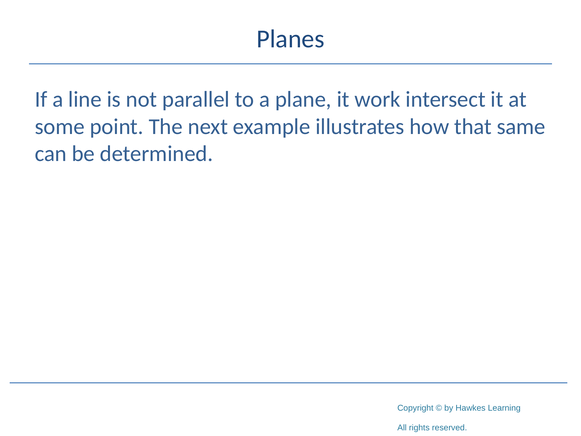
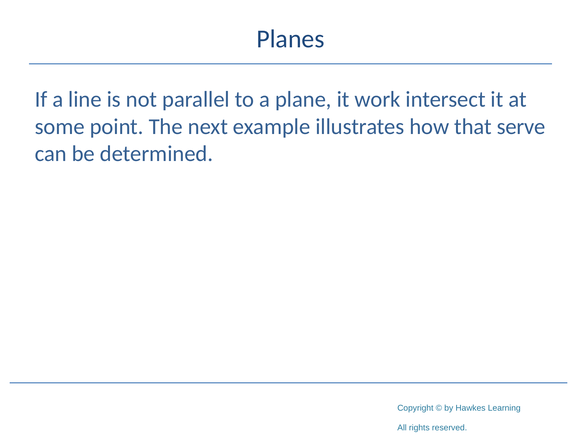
same: same -> serve (521, 126)
